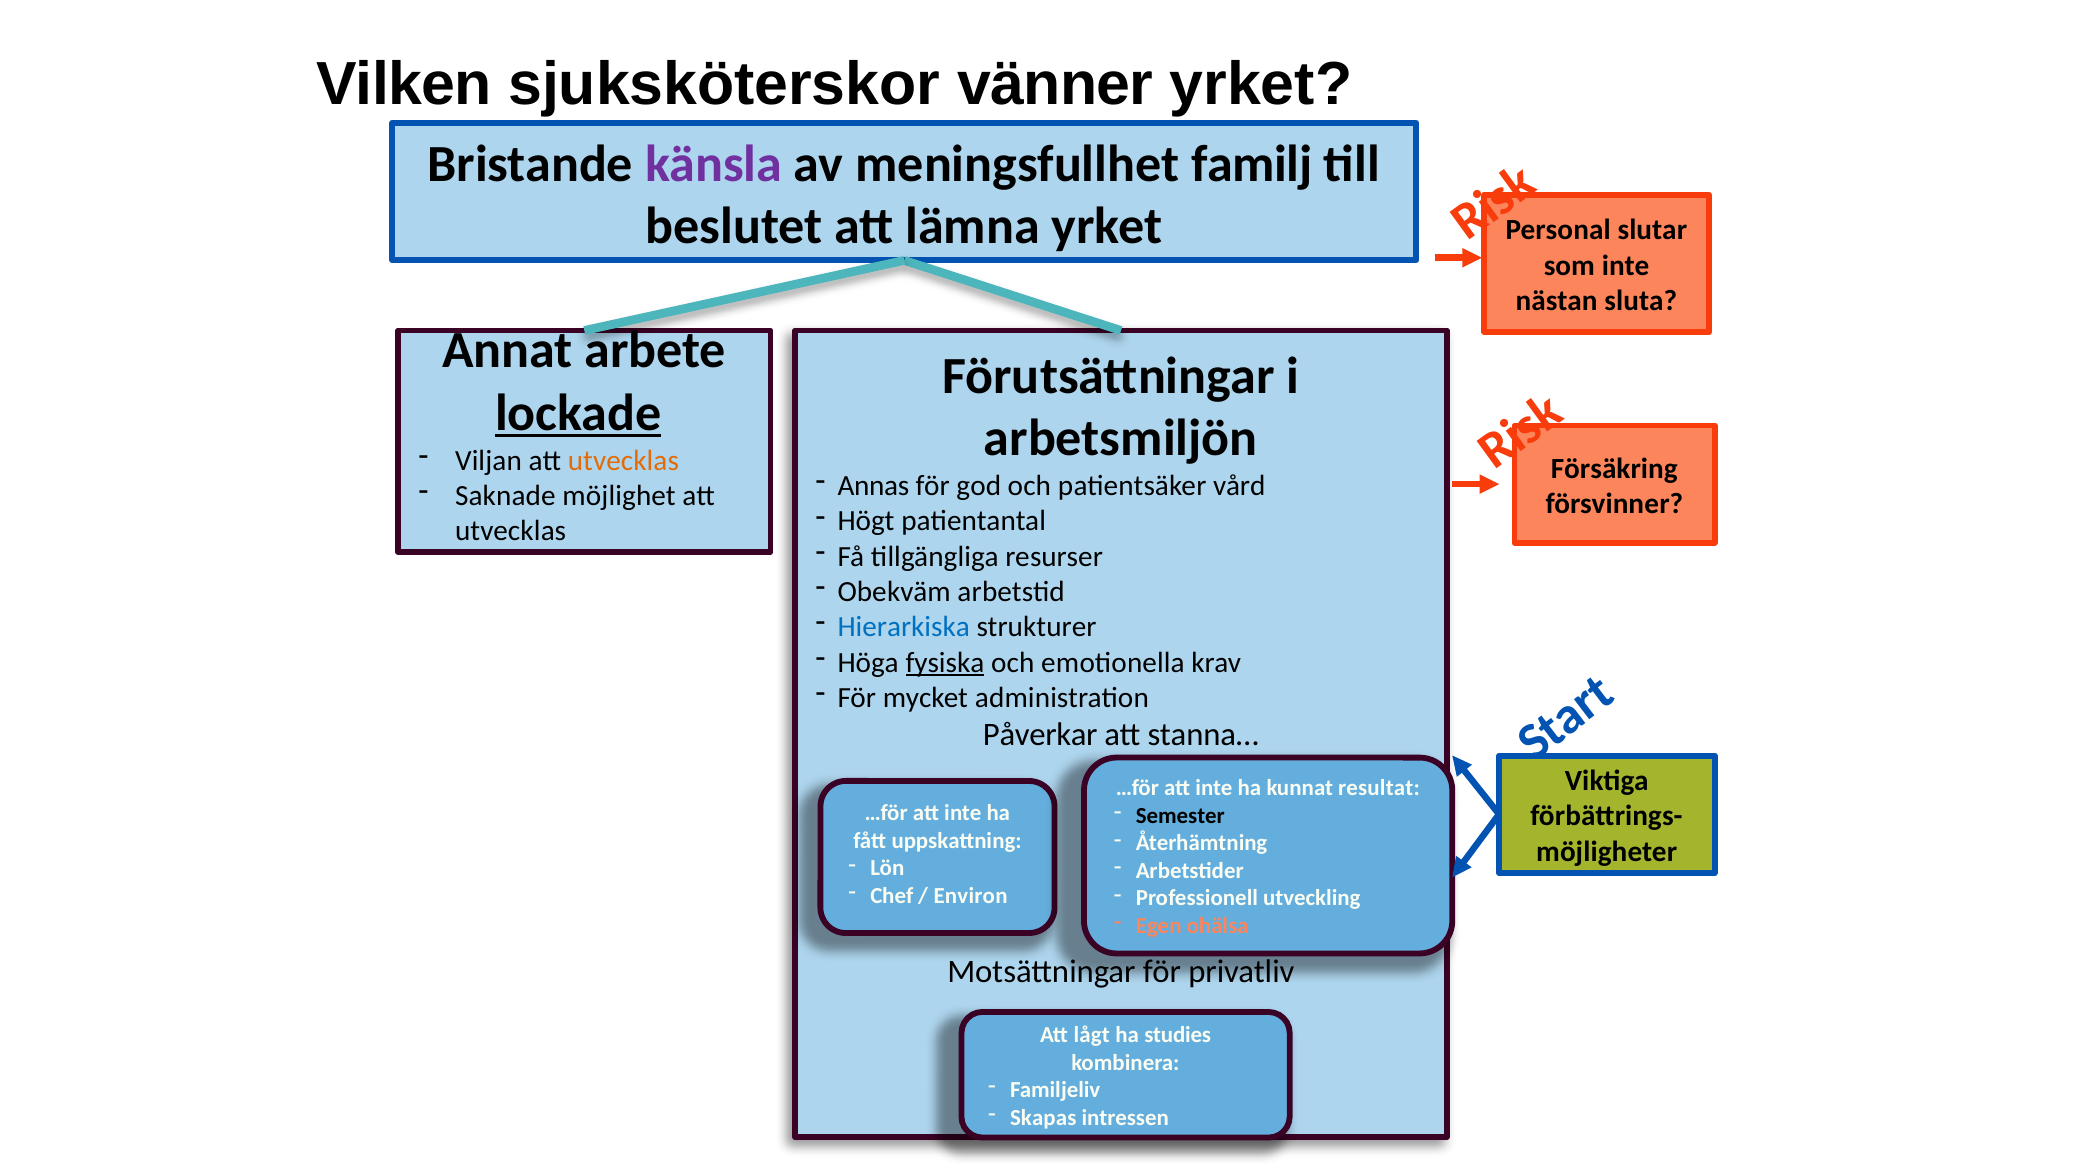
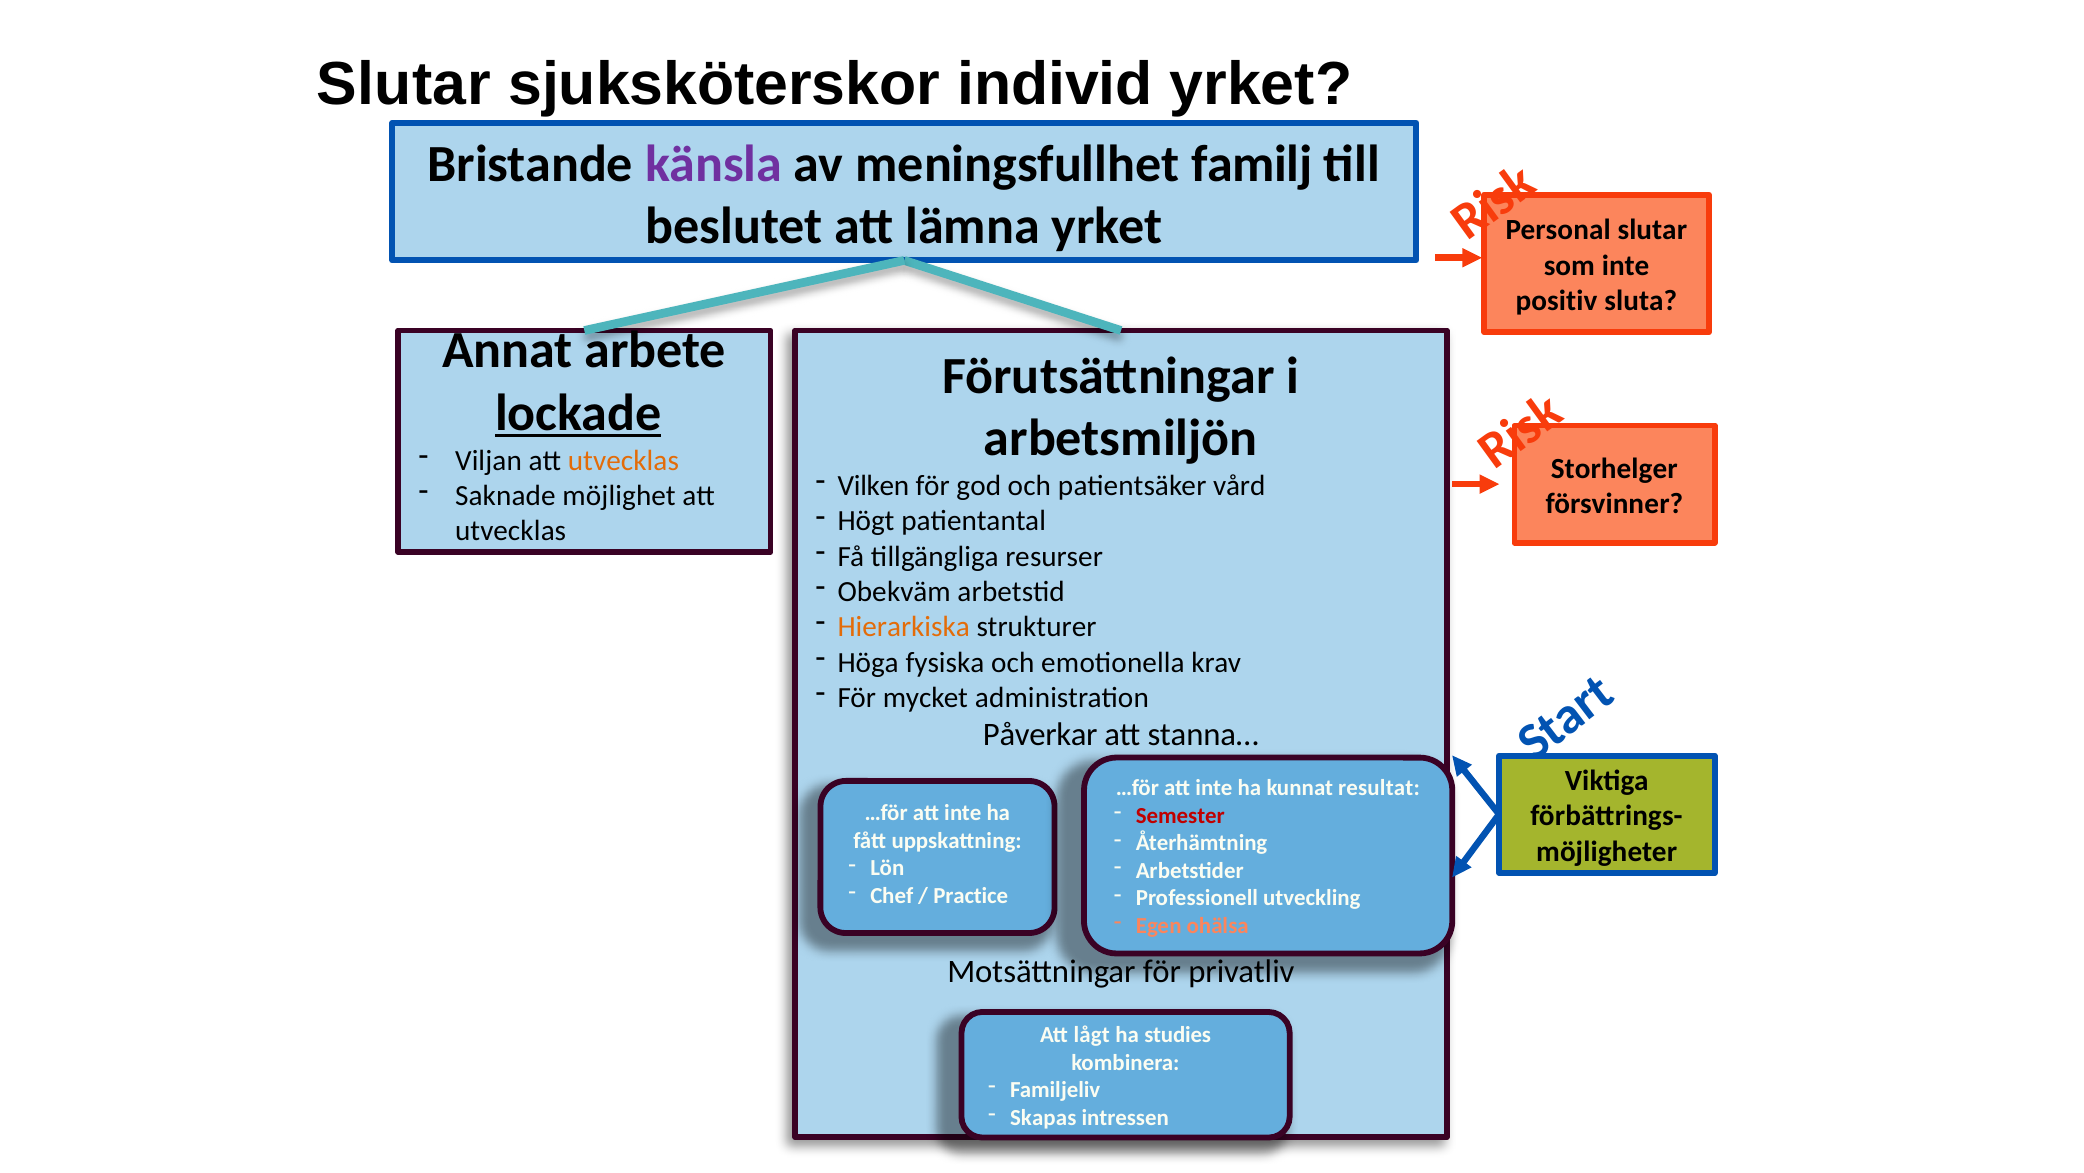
Vilken: Vilken -> Slutar (403, 84)
vänner: vänner -> individ (1055, 84)
nästan: nästan -> positiv (1557, 301)
Försäkring: Försäkring -> Storhelger (1614, 468)
Annas: Annas -> Vilken (873, 486)
Hierarkiska colour: blue -> orange (904, 627)
fysiska underline: present -> none (945, 662)
Semester colour: black -> red (1180, 815)
Environ: Environ -> Practice (971, 895)
